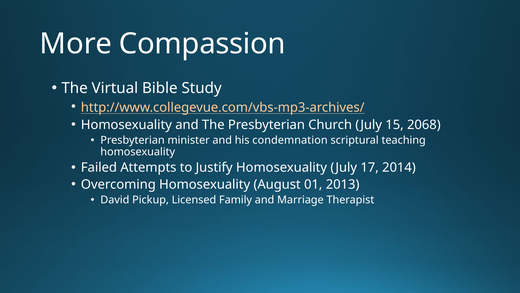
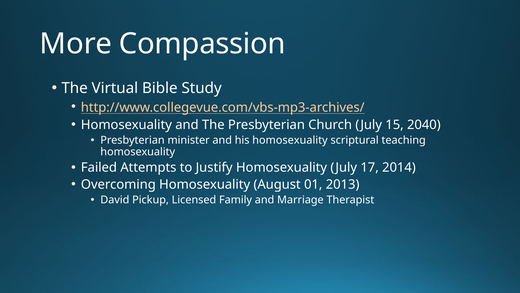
2068: 2068 -> 2040 (424, 125)
his condemnation: condemnation -> homosexuality (290, 140)
